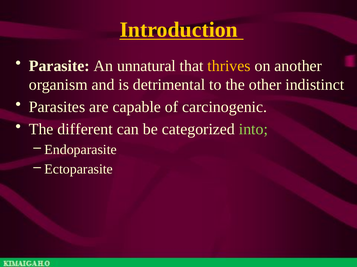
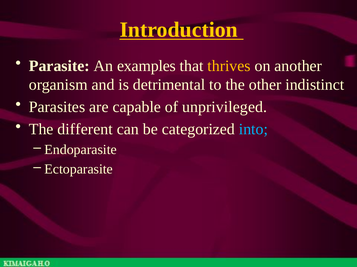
unnatural: unnatural -> examples (146, 66)
carcinogenic: carcinogenic -> unprivileged (225, 107)
into colour: light green -> light blue (253, 129)
